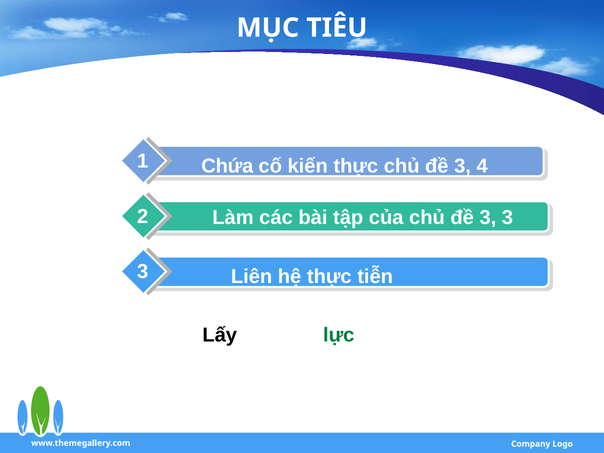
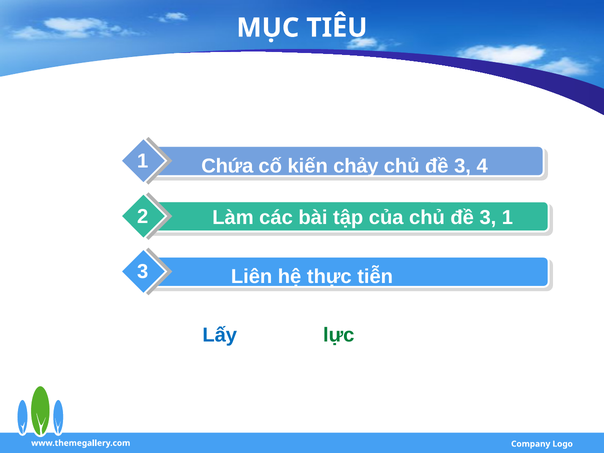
kiến thực: thực -> chảy (356, 166)
3 3: 3 -> 1 (507, 218)
Lấy colour: black -> blue (220, 335)
